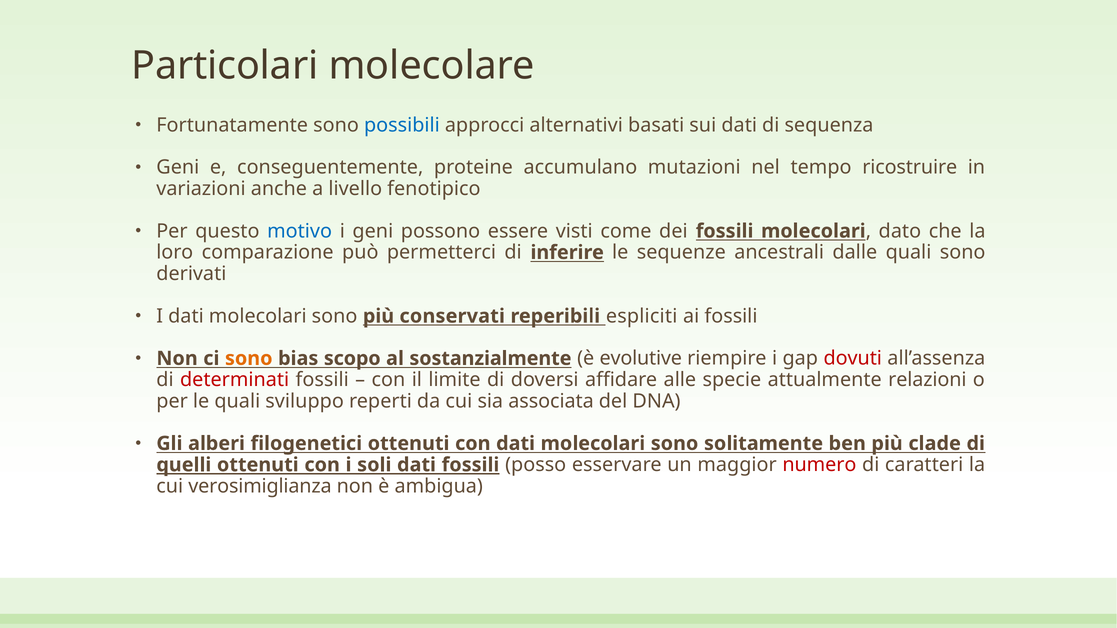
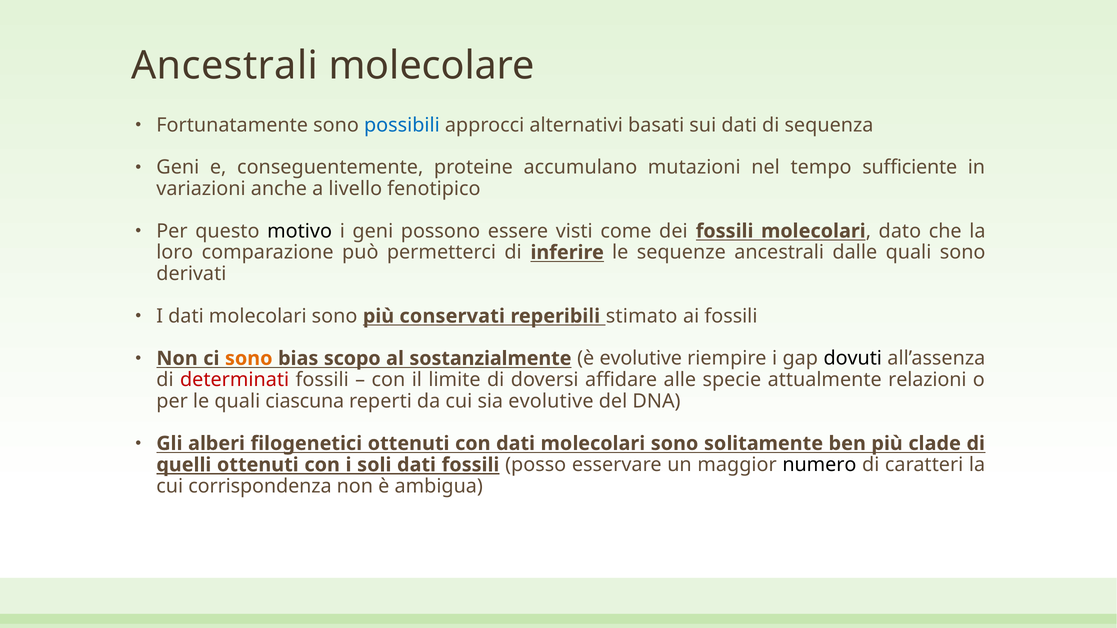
Particolari: Particolari -> Ancestrali (225, 66)
ricostruire: ricostruire -> sufficiente (910, 168)
motivo colour: blue -> black (300, 231)
espliciti: espliciti -> stimato (642, 316)
dovuti colour: red -> black (853, 359)
sviluppo: sviluppo -> ciascuna (305, 401)
sia associata: associata -> evolutive (551, 401)
numero colour: red -> black (819, 465)
verosimiglianza: verosimiglianza -> corrispondenza (260, 486)
